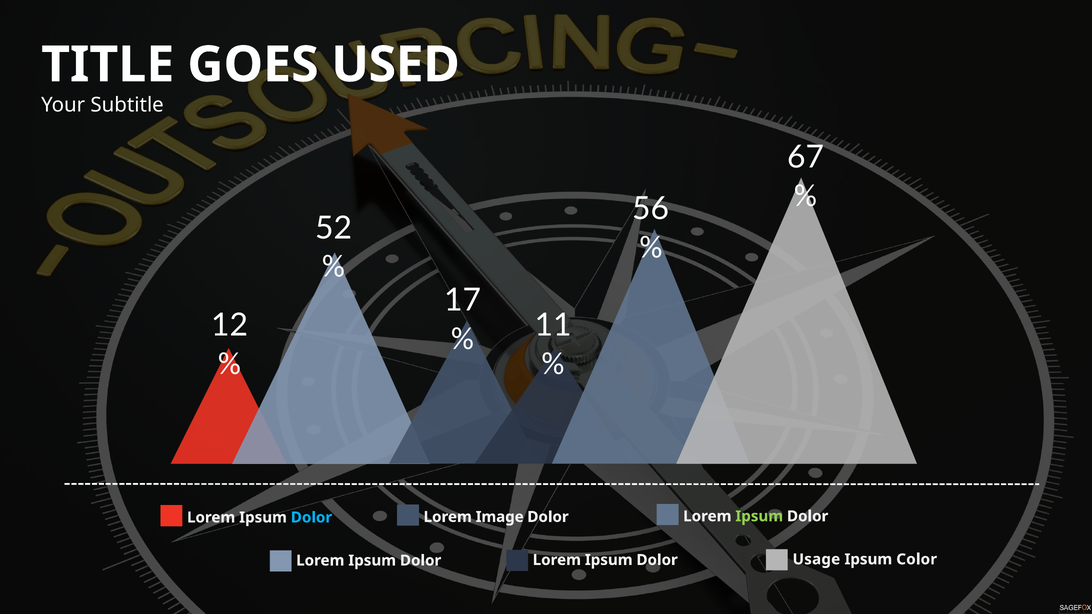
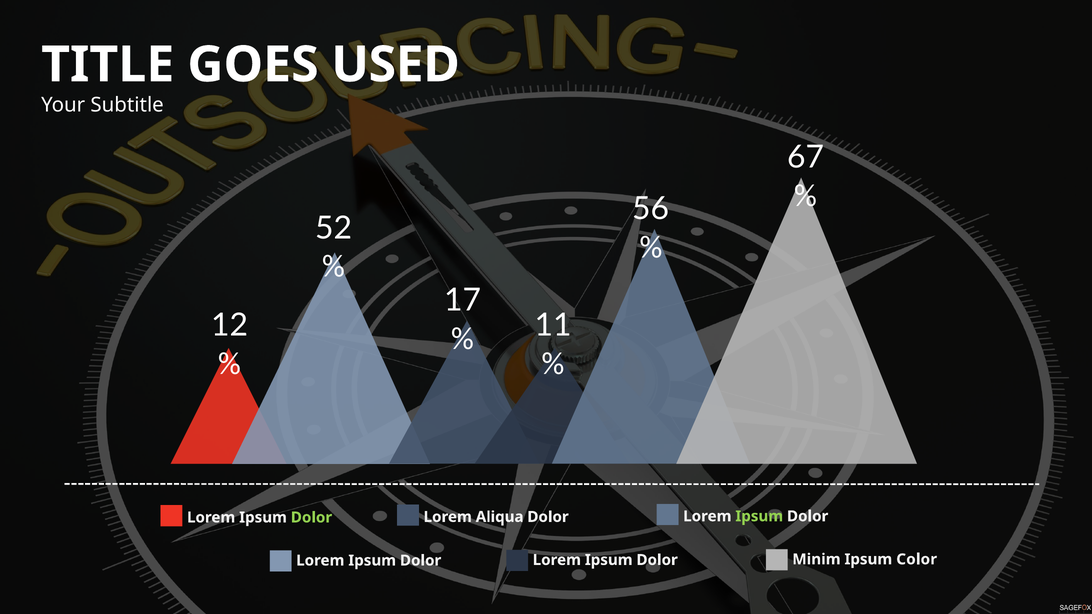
Image: Image -> Aliqua (500, 517)
Dolor colour: light blue -> light green (311, 518)
Usage: Usage -> Minim (816, 560)
